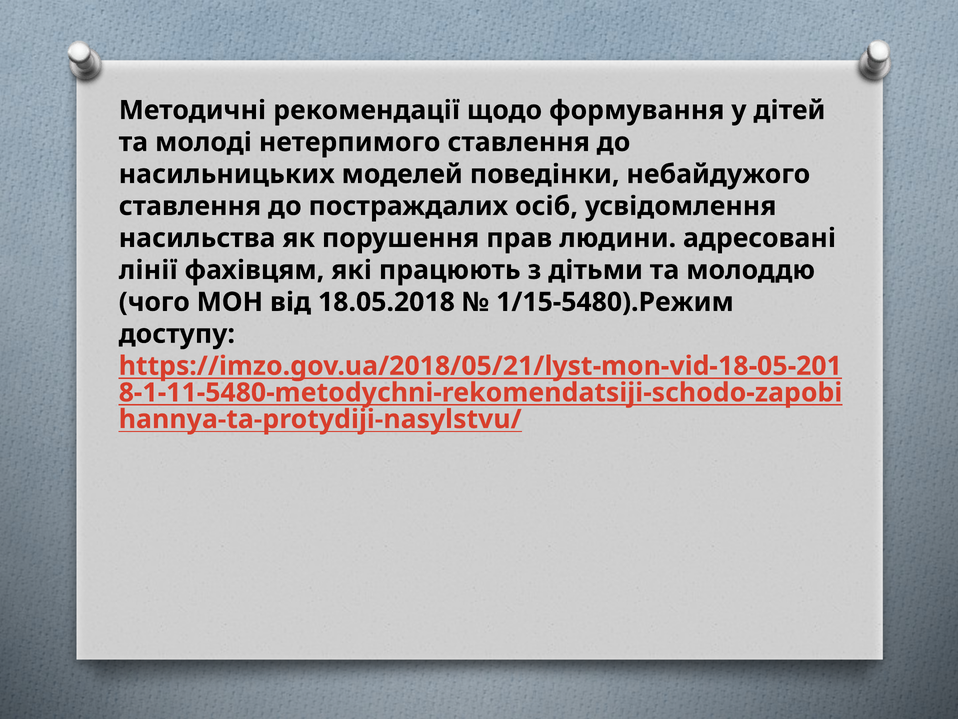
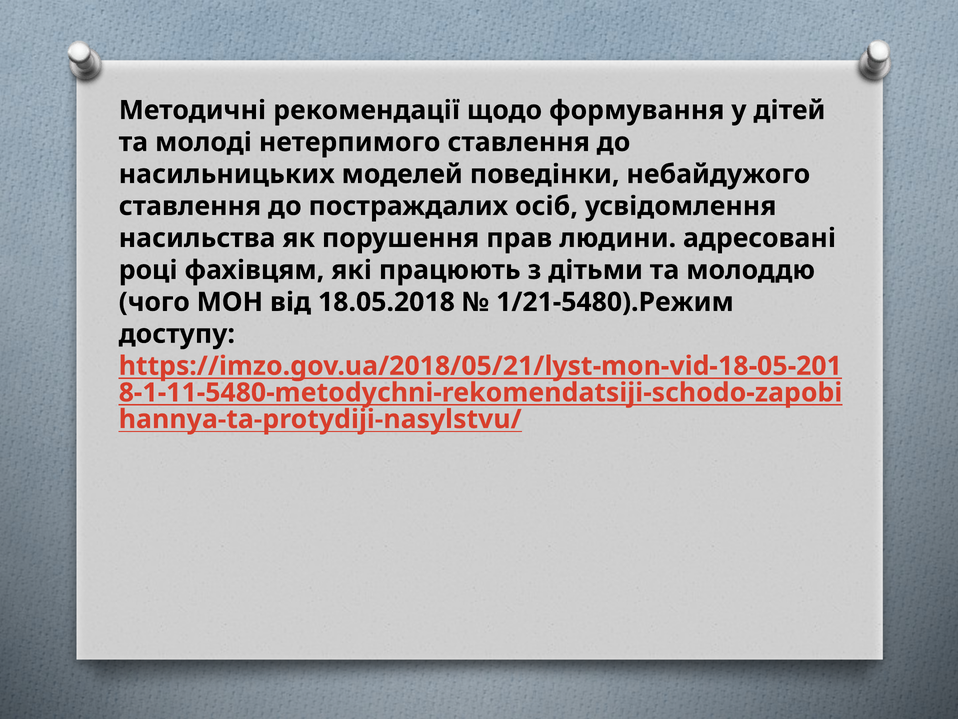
лінії: лінії -> році (148, 270)
1/15-5480).Режим: 1/15-5480).Режим -> 1/21-5480).Режим (615, 302)
